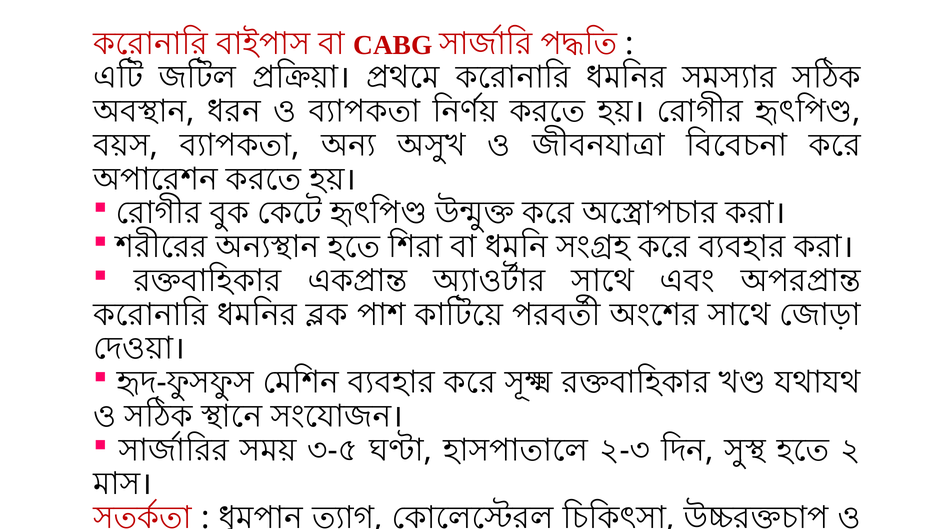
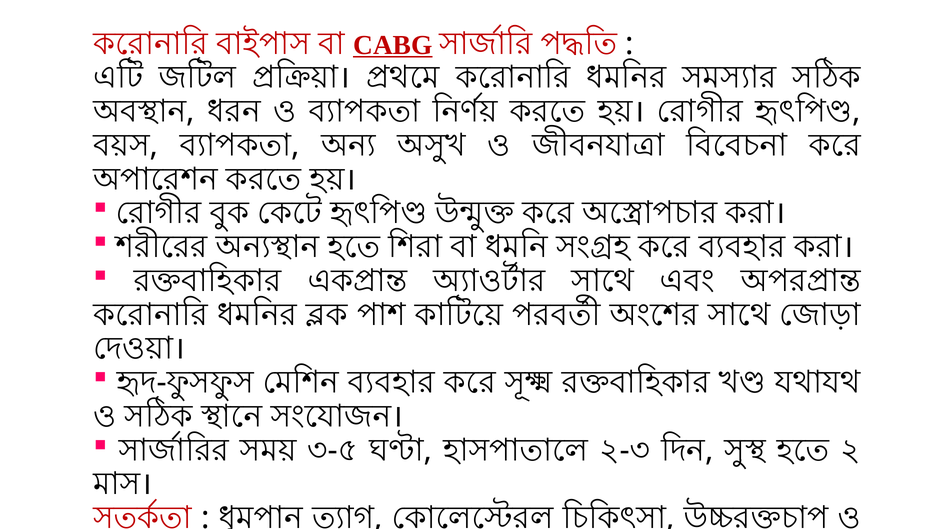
CABG underline: none -> present (393, 45)
